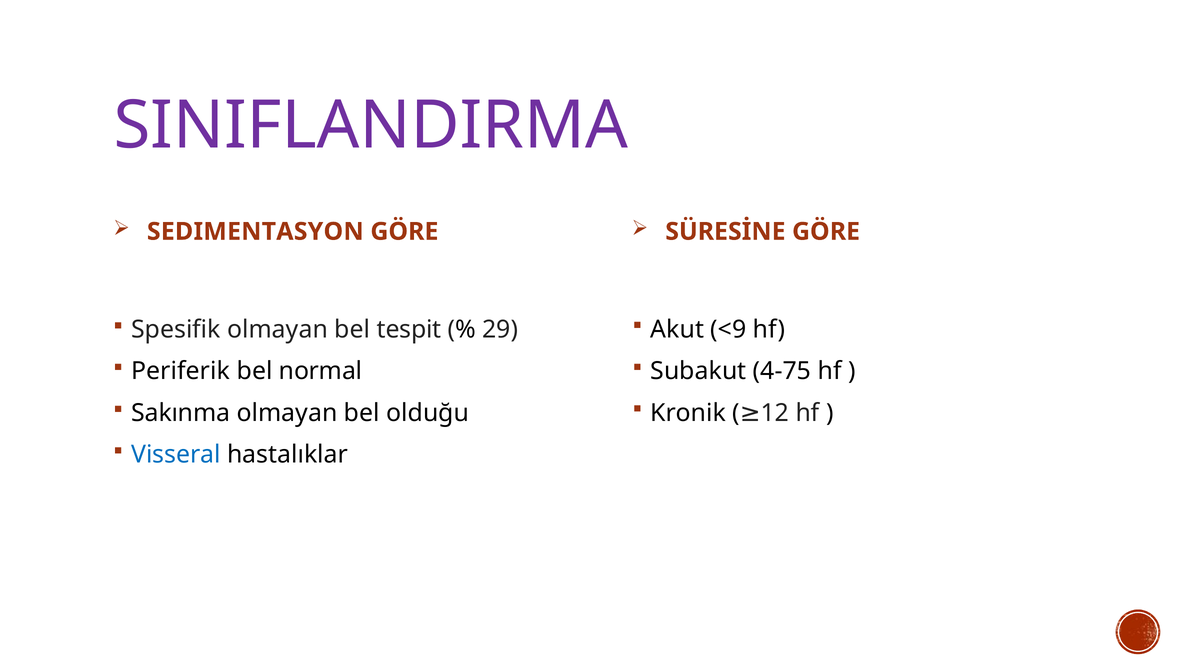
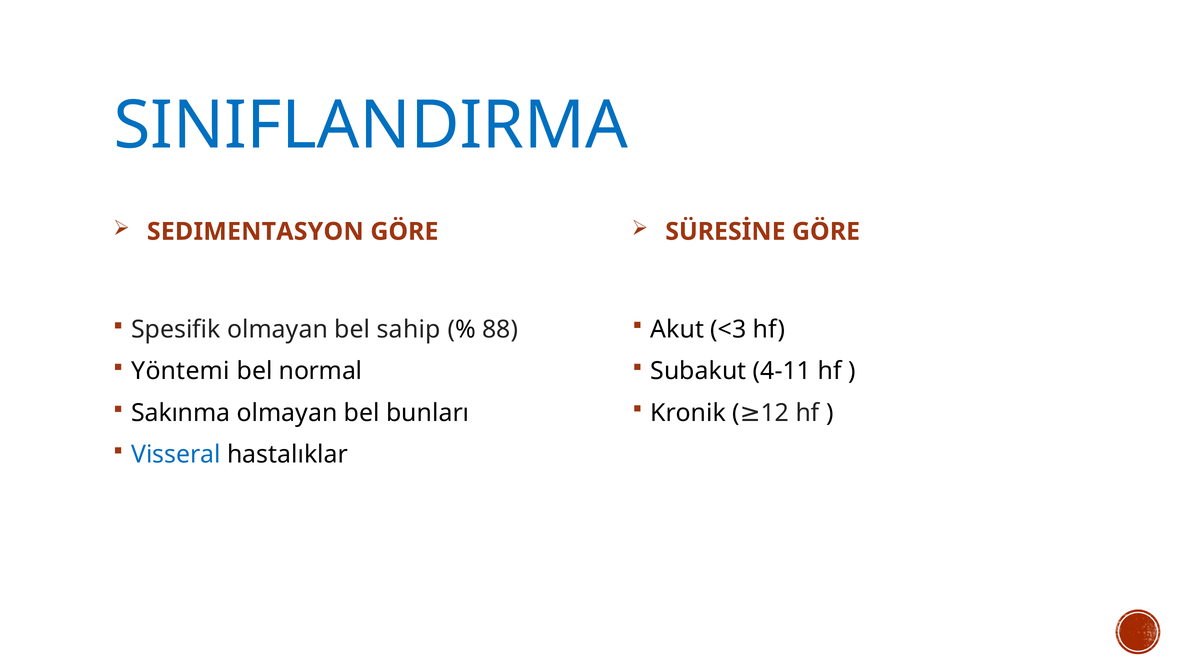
SINIFLANDIRMA colour: purple -> blue (371, 126)
tespit: tespit -> sahip (409, 329)
29: 29 -> 88 (500, 329)
<9: <9 -> <3 (728, 329)
Periferik: Periferik -> Yöntemi (181, 371)
4-75: 4-75 -> 4-11 (782, 371)
olduğu: olduğu -> bunları (428, 413)
